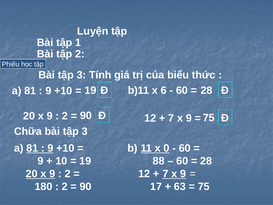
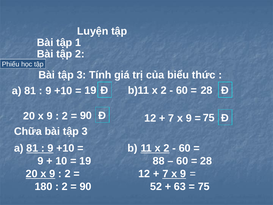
b)11 x 6: 6 -> 2 (164, 90)
11 x 0: 0 -> 2 (167, 148)
17: 17 -> 52 (156, 186)
